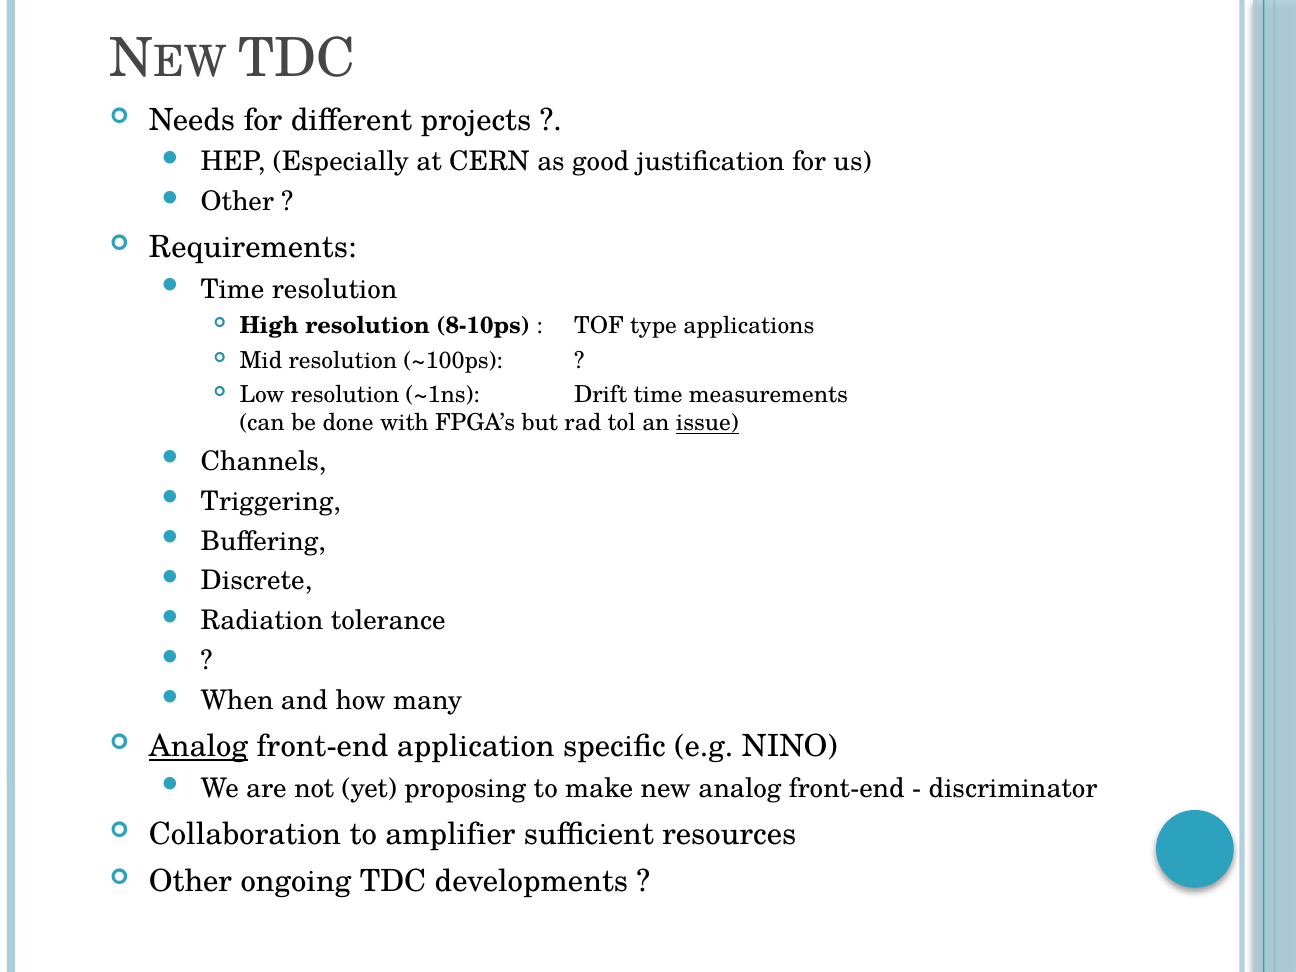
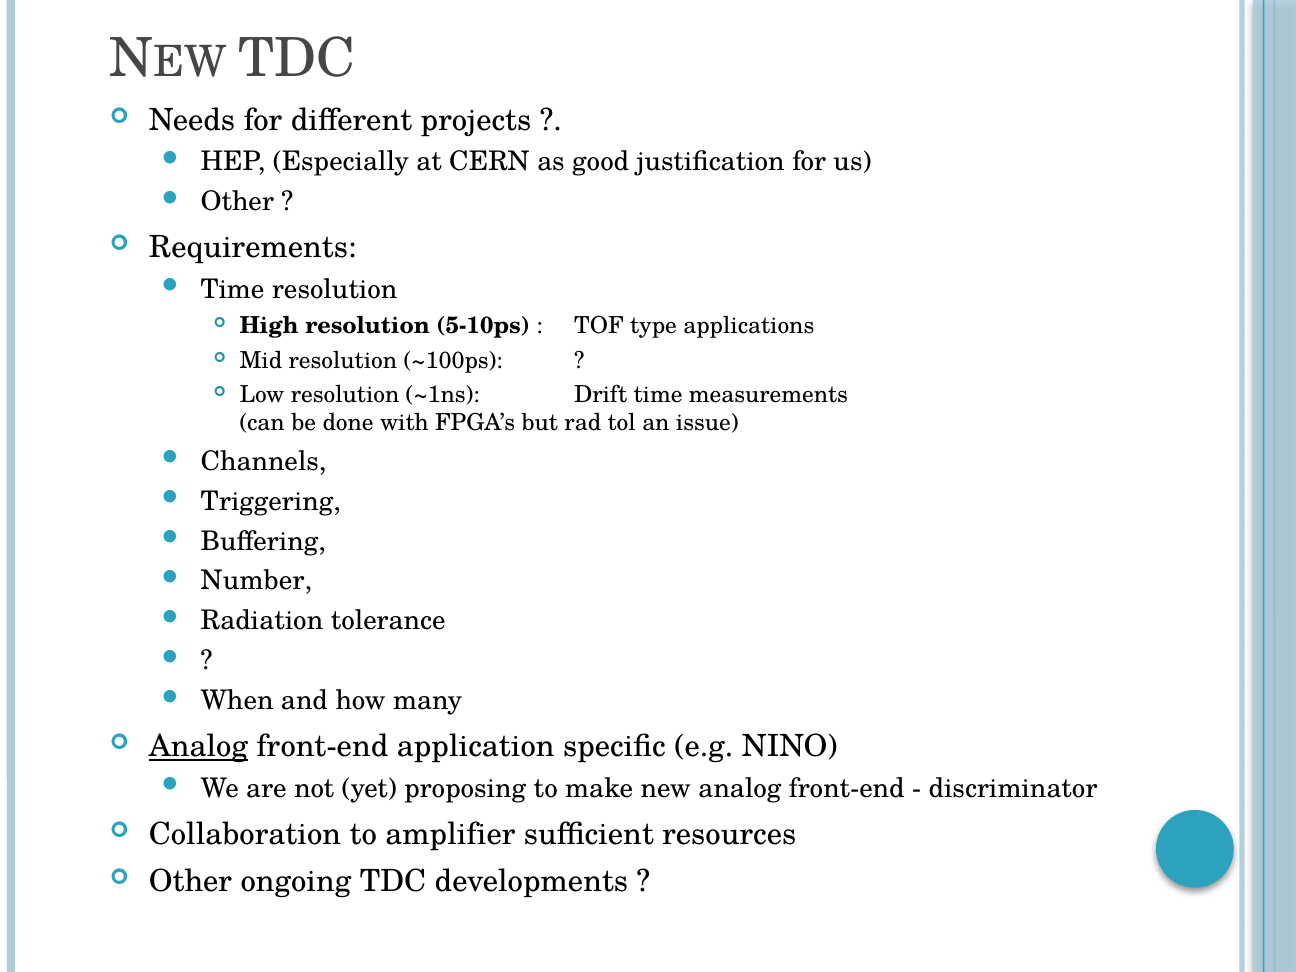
8-10ps: 8-10ps -> 5-10ps (483, 326)
issue underline: present -> none (707, 423)
Discrete: Discrete -> Number (256, 581)
